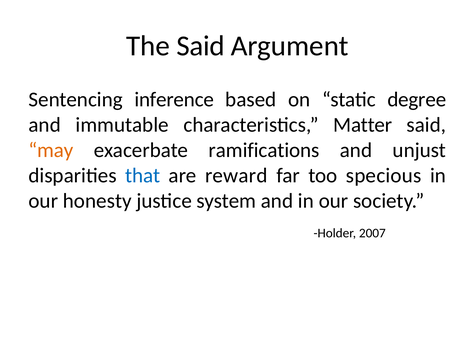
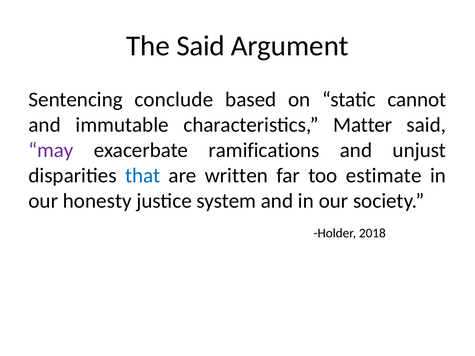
inference: inference -> conclude (174, 100)
degree: degree -> cannot (417, 100)
may colour: orange -> purple (51, 150)
reward: reward -> written (236, 176)
specious: specious -> estimate (384, 176)
2007: 2007 -> 2018 (372, 233)
